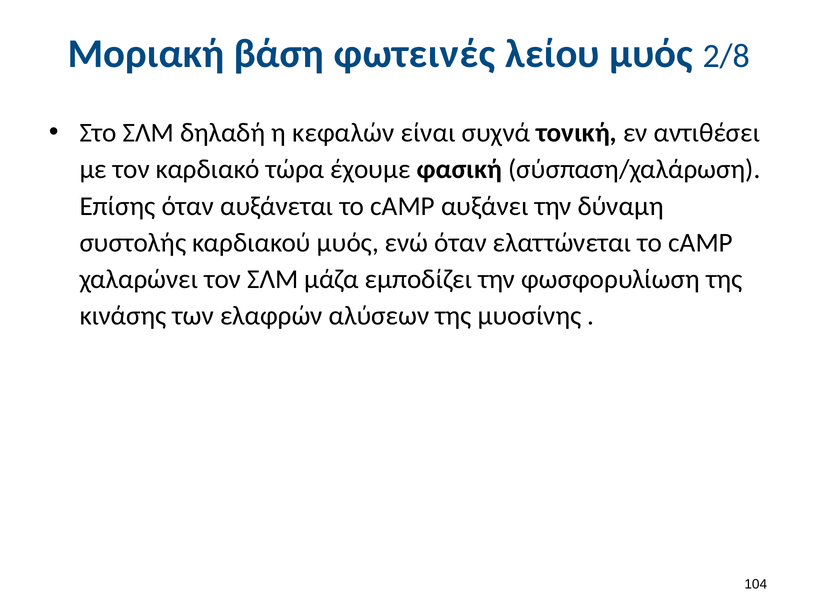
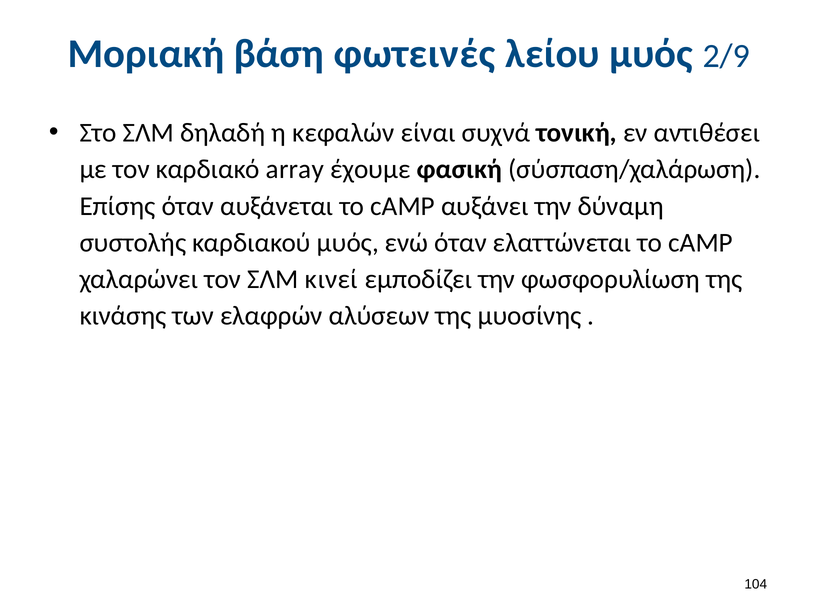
2/8: 2/8 -> 2/9 (726, 56)
τώρα: τώρα -> array (295, 170)
μάζα: μάζα -> κινεί (331, 279)
